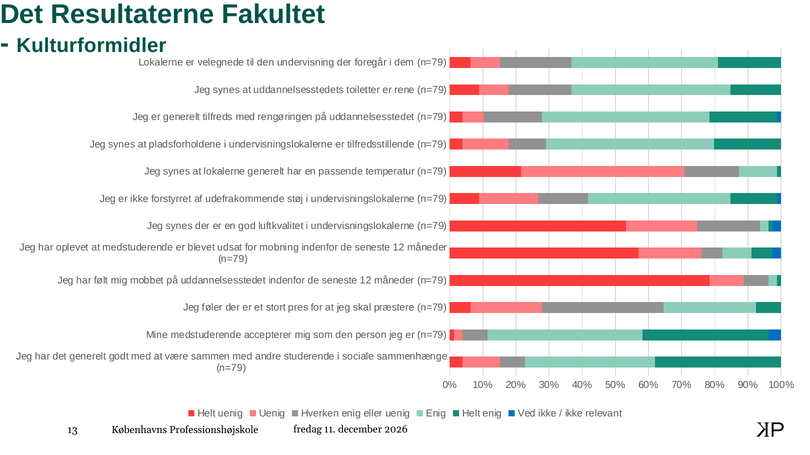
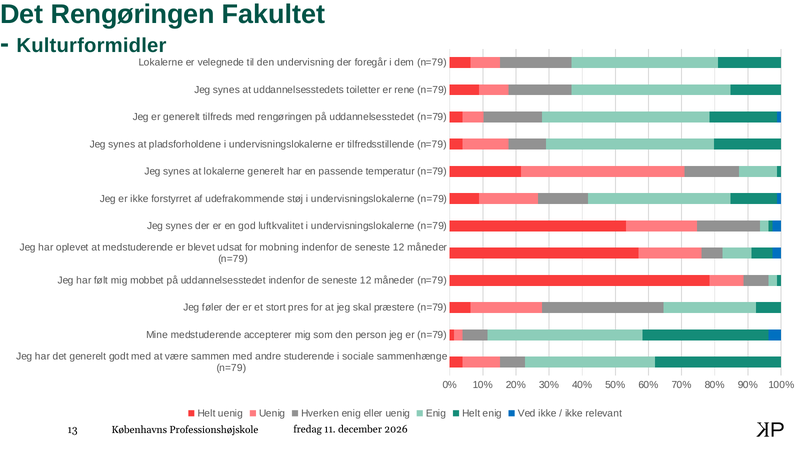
Det Resultaterne: Resultaterne -> Rengøringen (133, 14)
